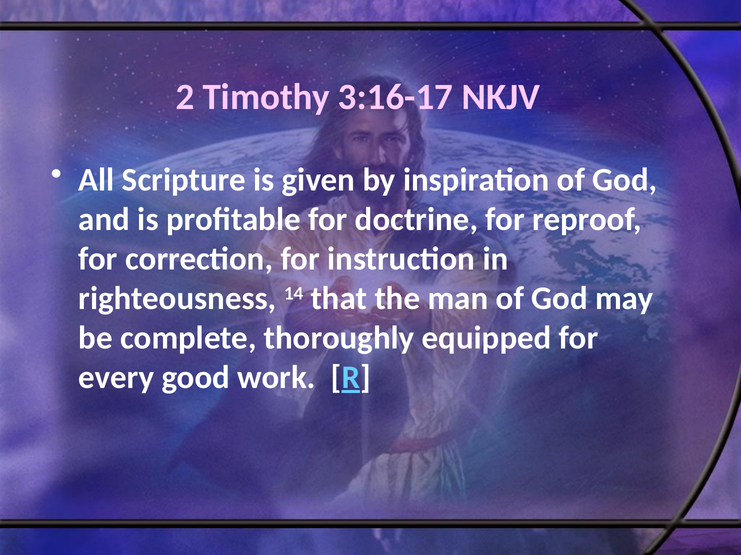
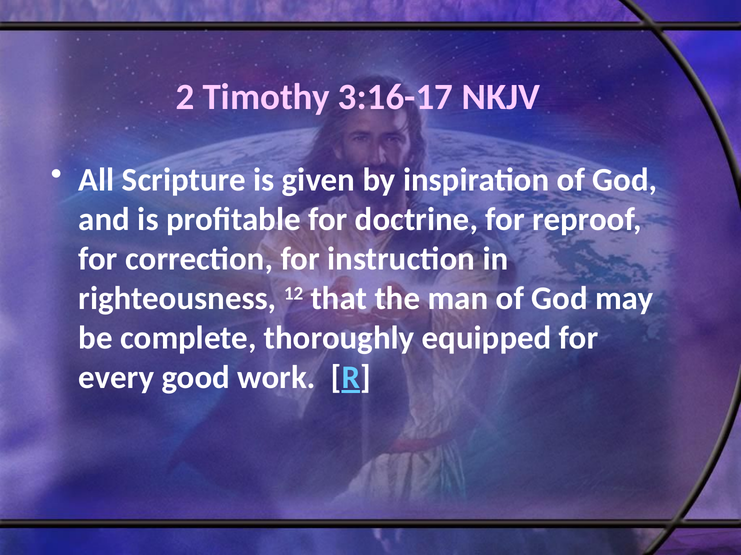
14: 14 -> 12 (294, 294)
